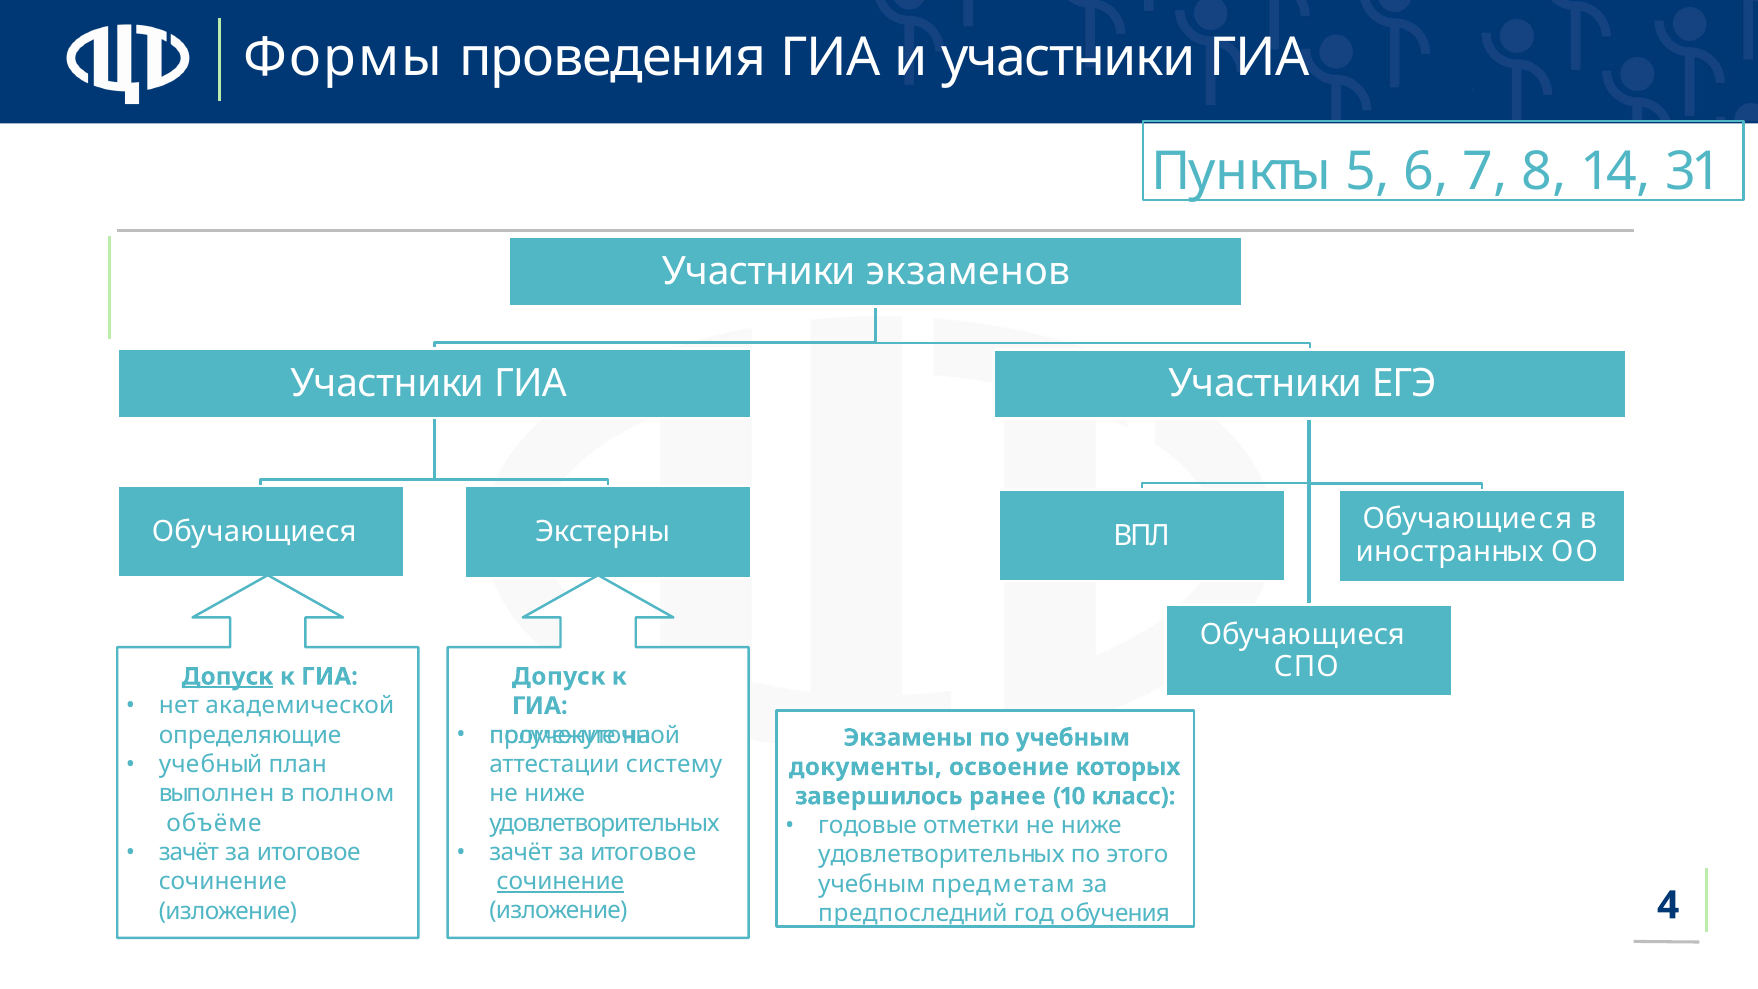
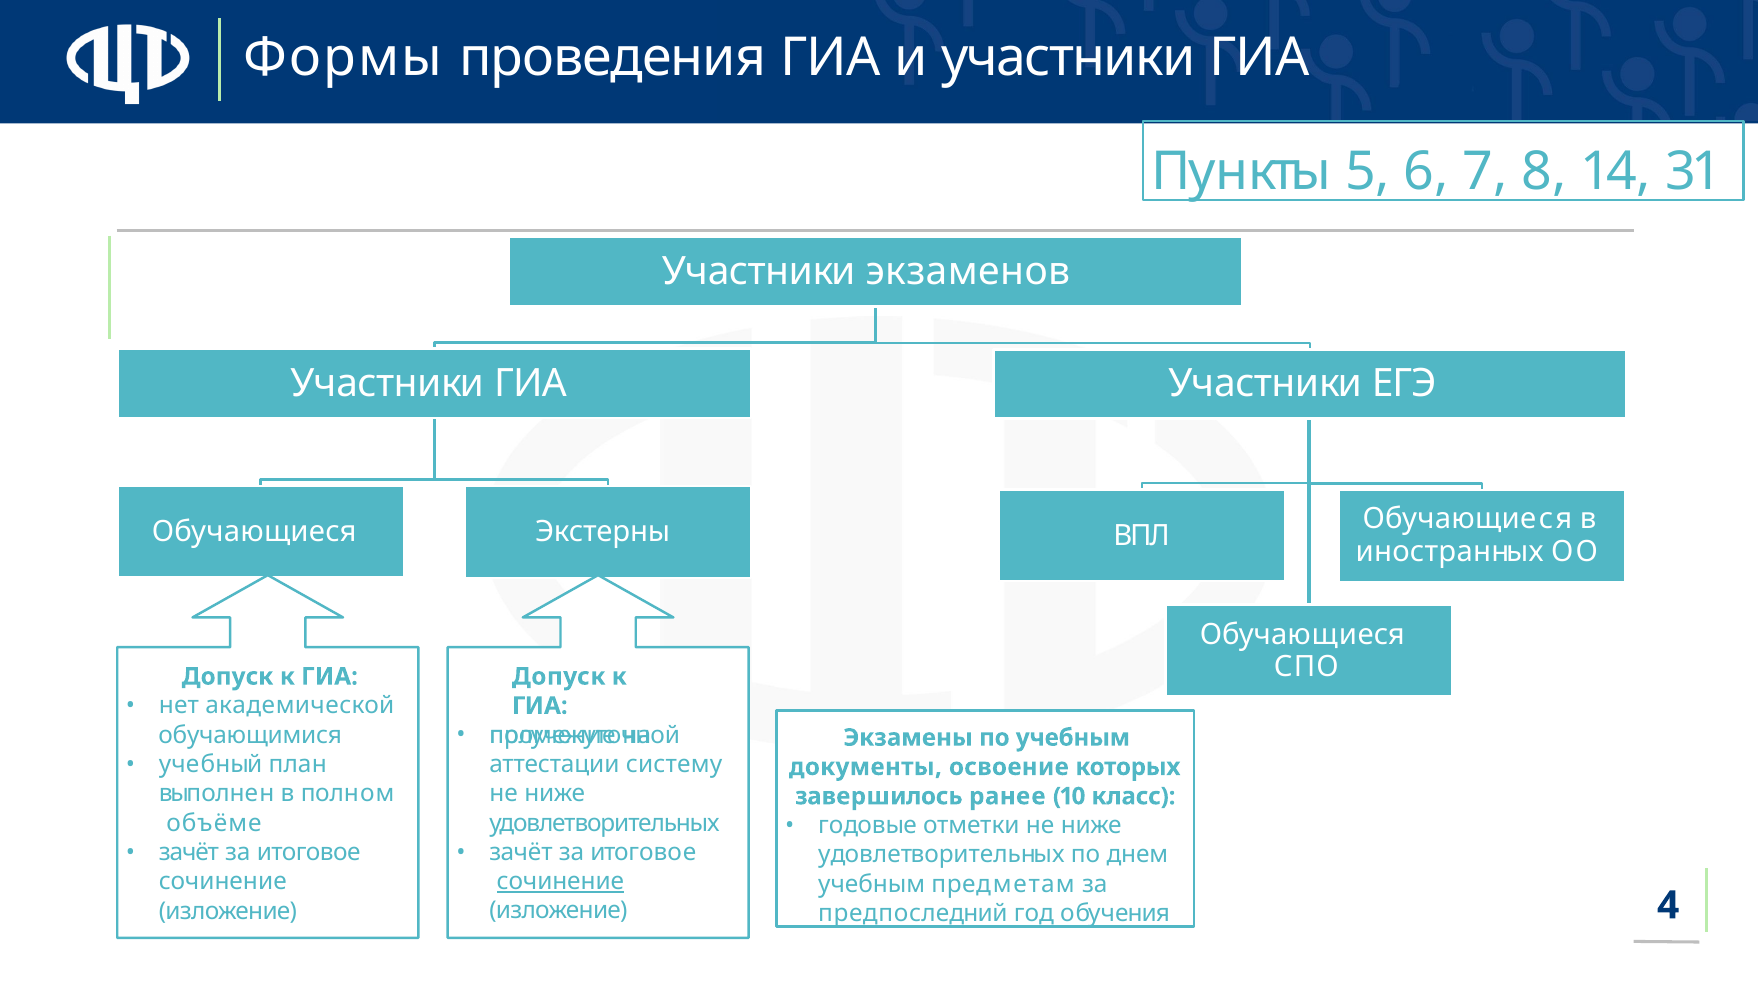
Допуск underline: present -> none (227, 676)
определяющие: определяющие -> обучающимися (250, 735)
этого: этого -> днем (1137, 855)
